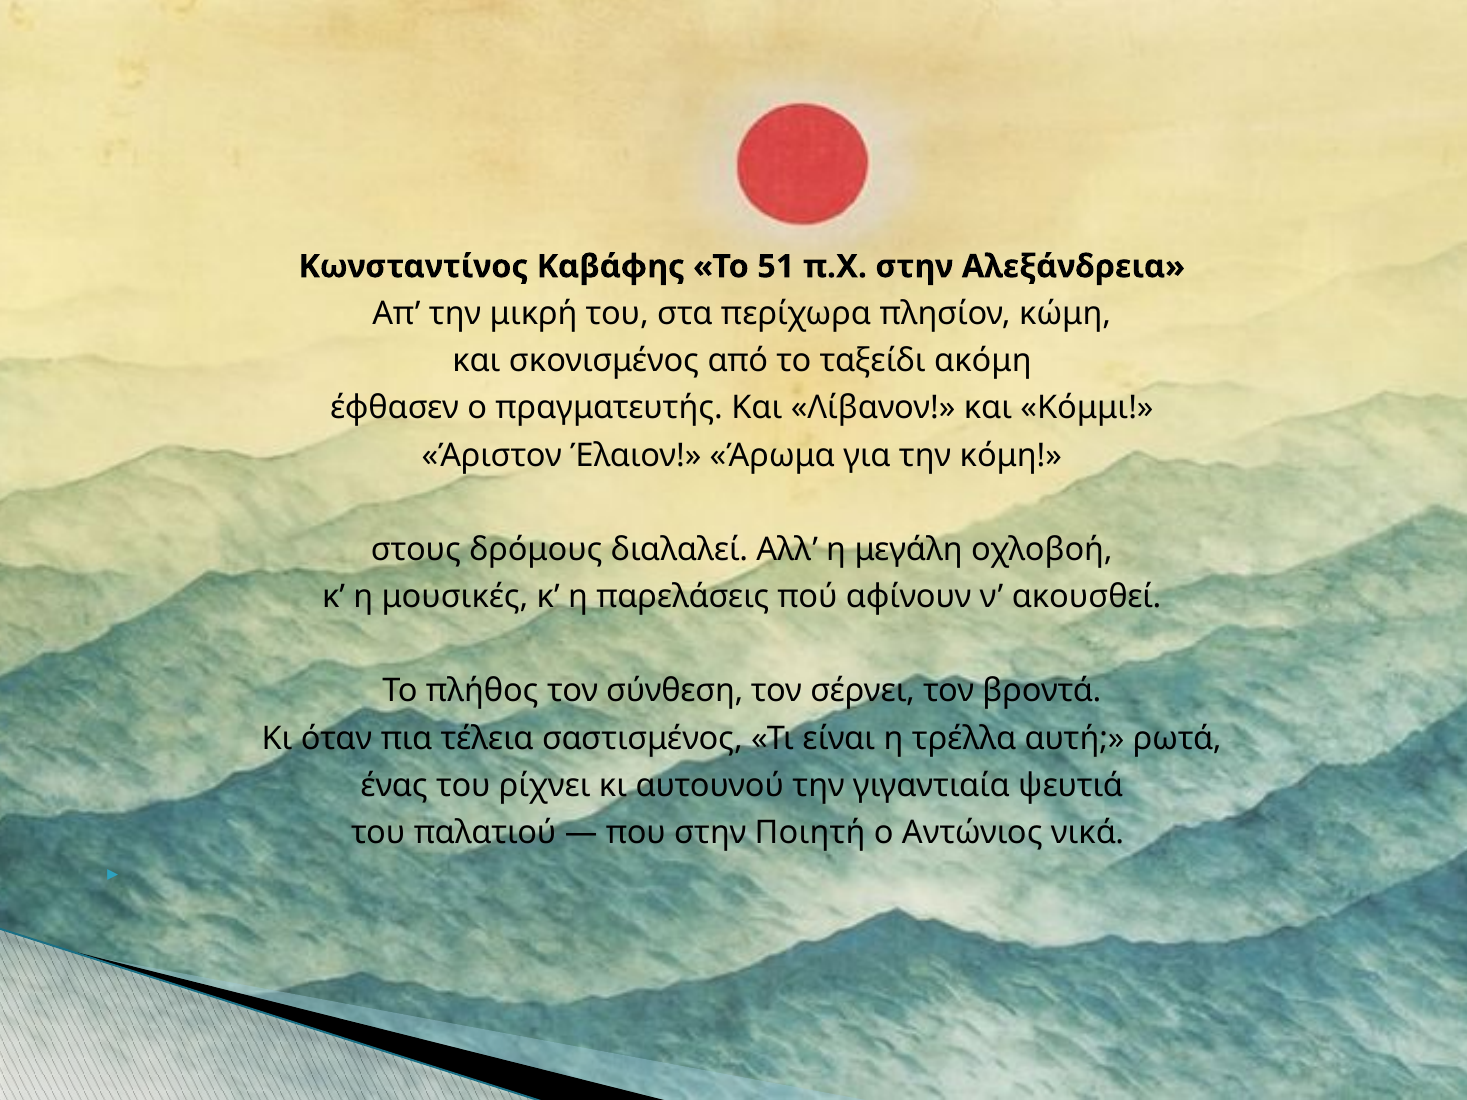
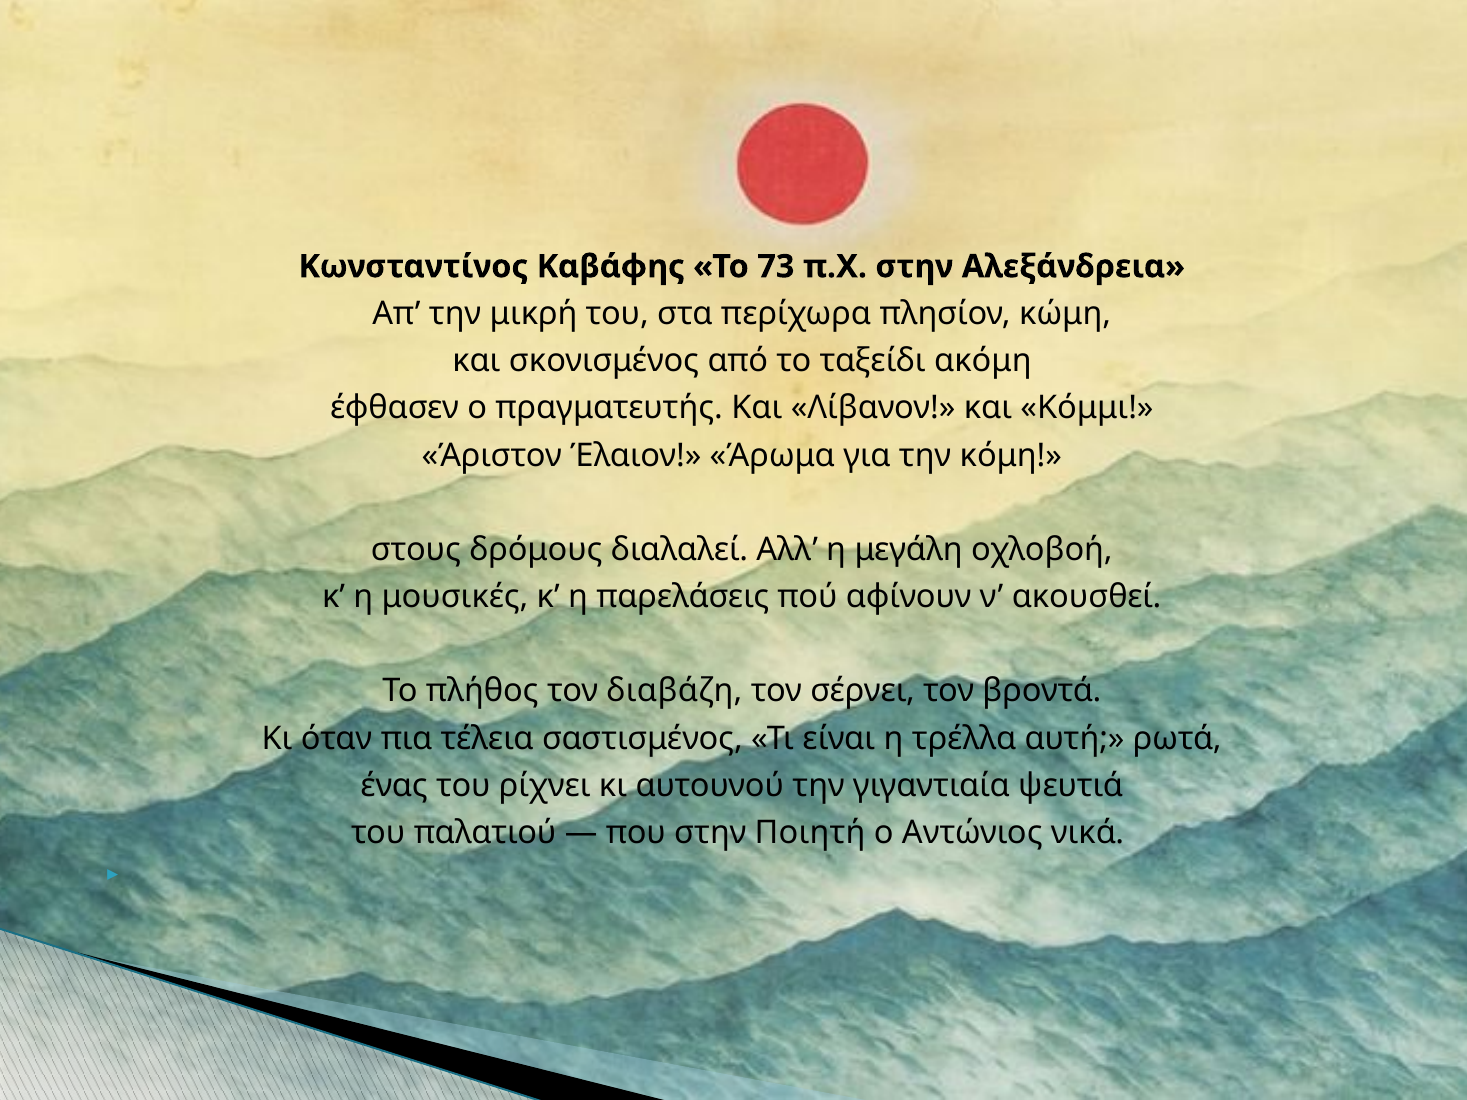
51: 51 -> 73 (776, 267)
σύνθεση: σύνθεση -> διαβάζη (674, 691)
